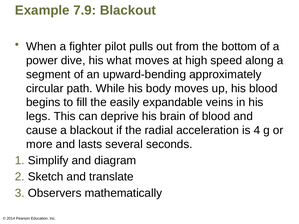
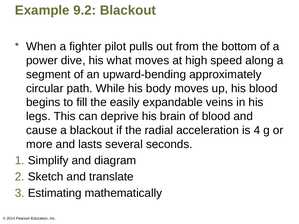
7.9: 7.9 -> 9.2 (85, 10)
Observers: Observers -> Estimating (55, 193)
